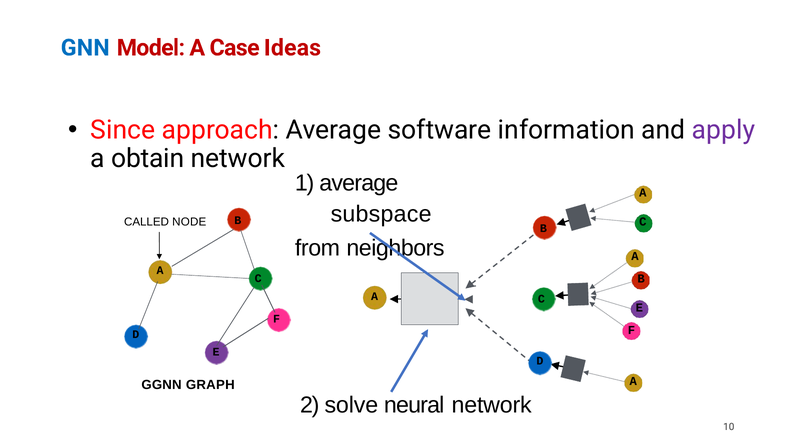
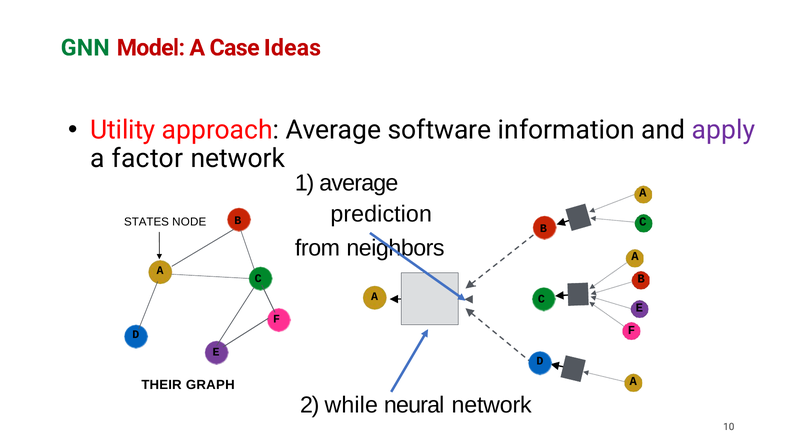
GNN colour: blue -> green (85, 48)
Since: Since -> Utility (123, 130)
obtain: obtain -> factor (148, 159)
subspace: subspace -> prediction (381, 214)
CALLED: CALLED -> STATES (147, 222)
GGNN: GGNN -> THEIR (162, 385)
solve: solve -> while (351, 405)
